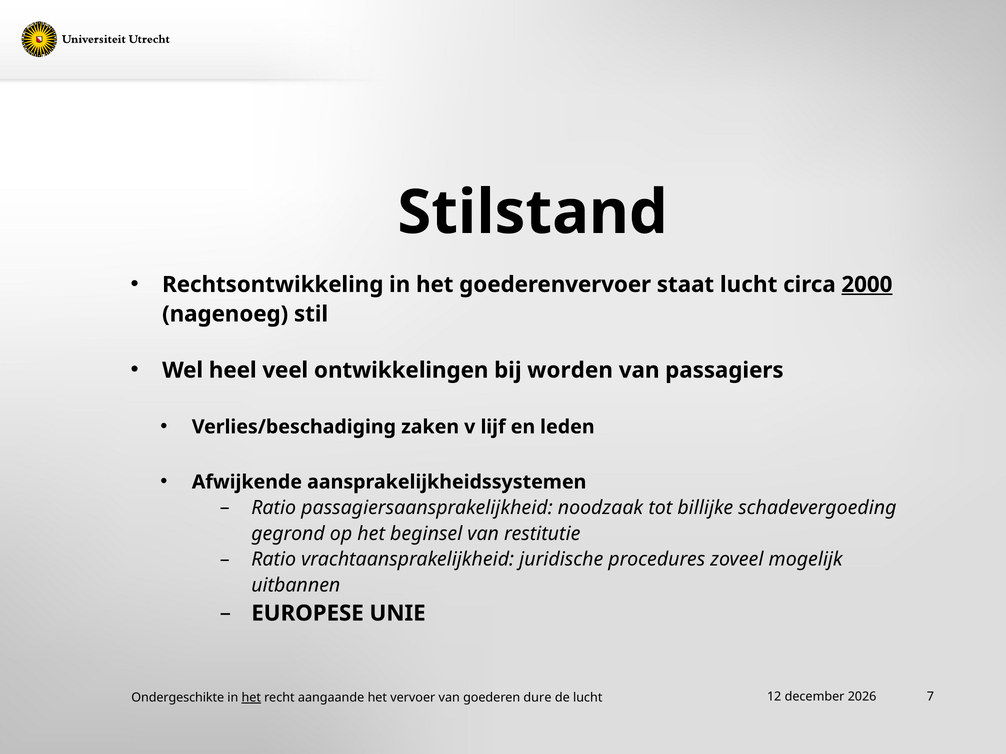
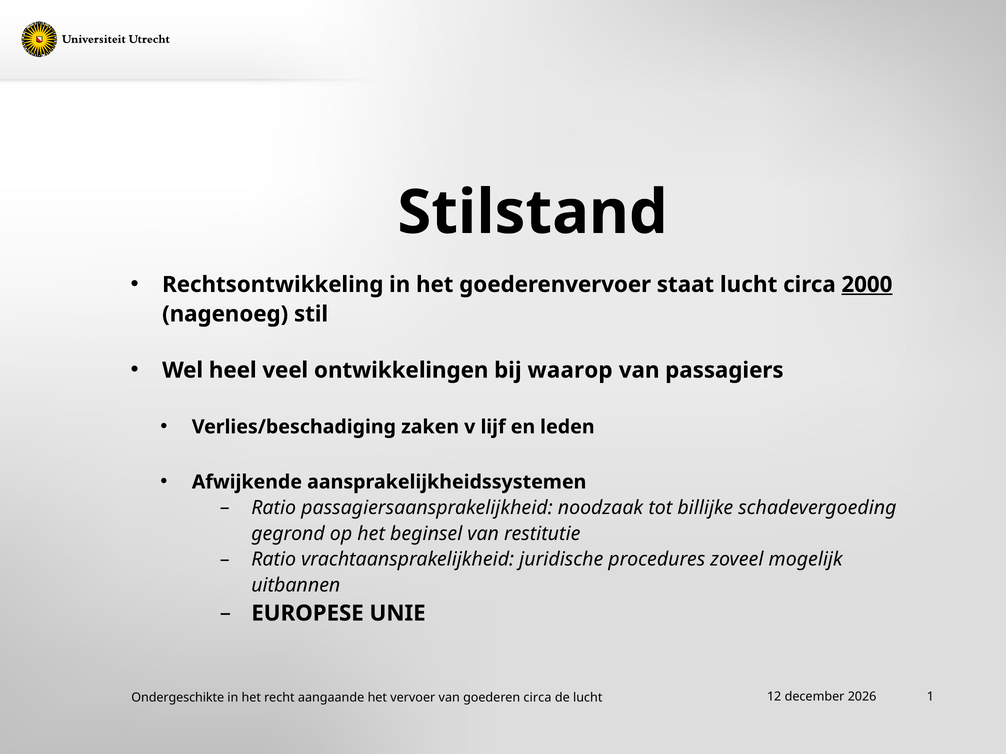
worden: worden -> waarop (570, 371)
het underline: present -> none (251, 698)
goederen dure: dure -> circa (537, 698)
7: 7 -> 1 (930, 697)
